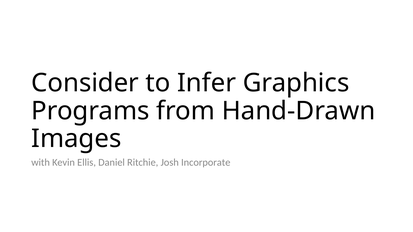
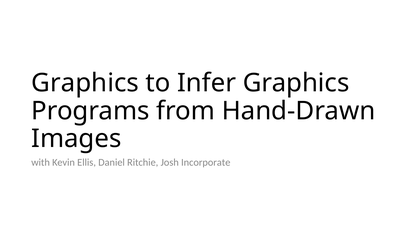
Consider: Consider -> Graphics (85, 83)
